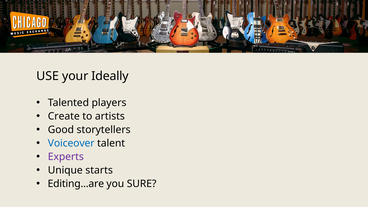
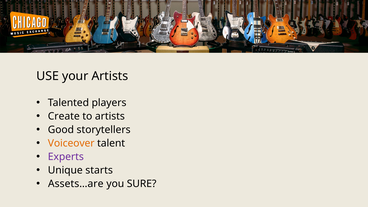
your Ideally: Ideally -> Artists (110, 76)
Voiceover colour: blue -> orange (71, 143)
Editing…are: Editing…are -> Assets…are (76, 184)
